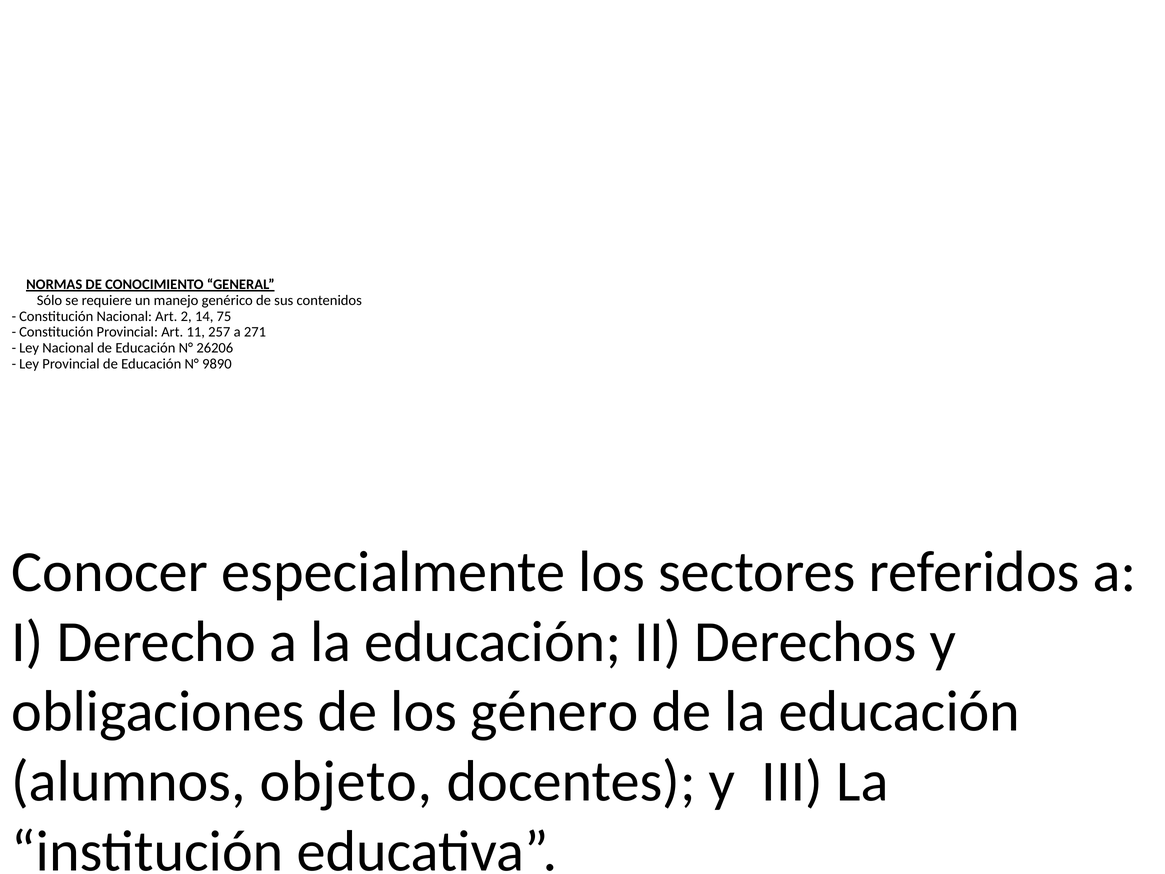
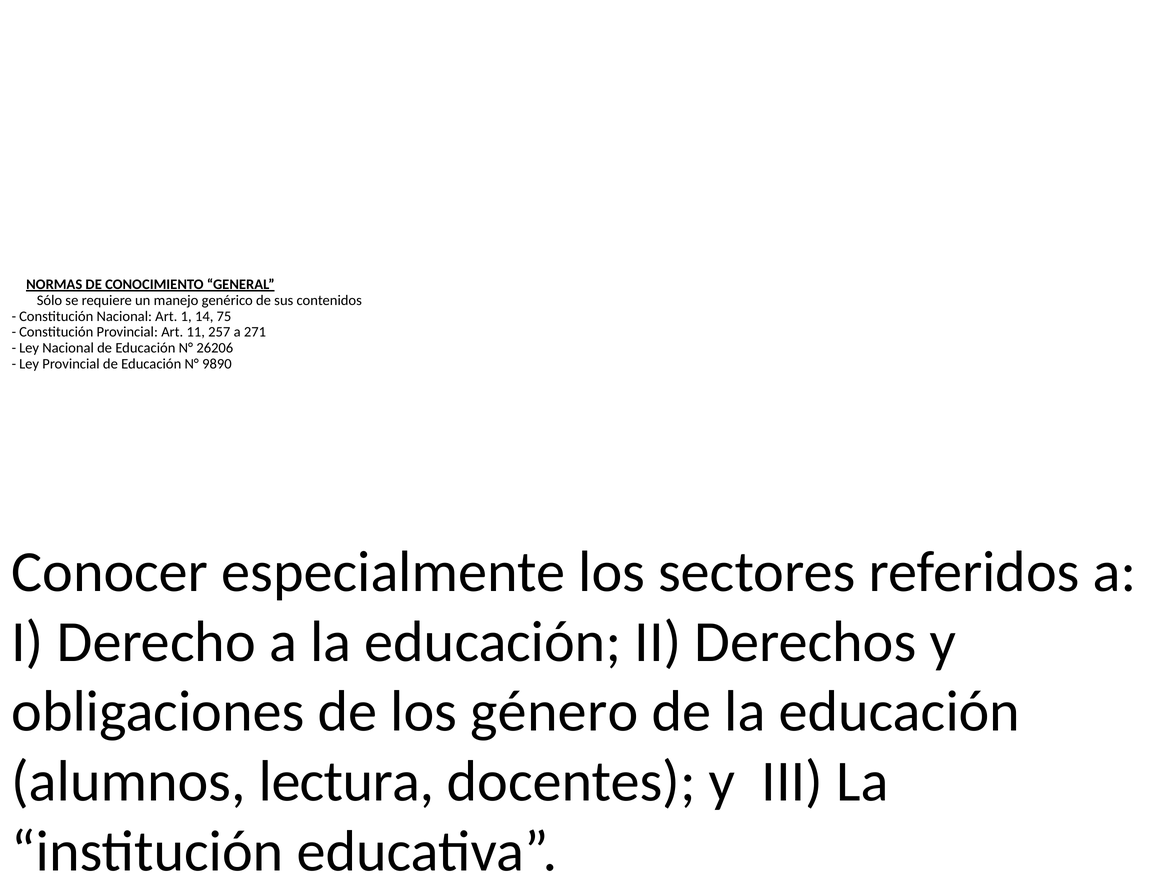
2: 2 -> 1 (186, 316)
objeto: objeto -> lectura (347, 781)
